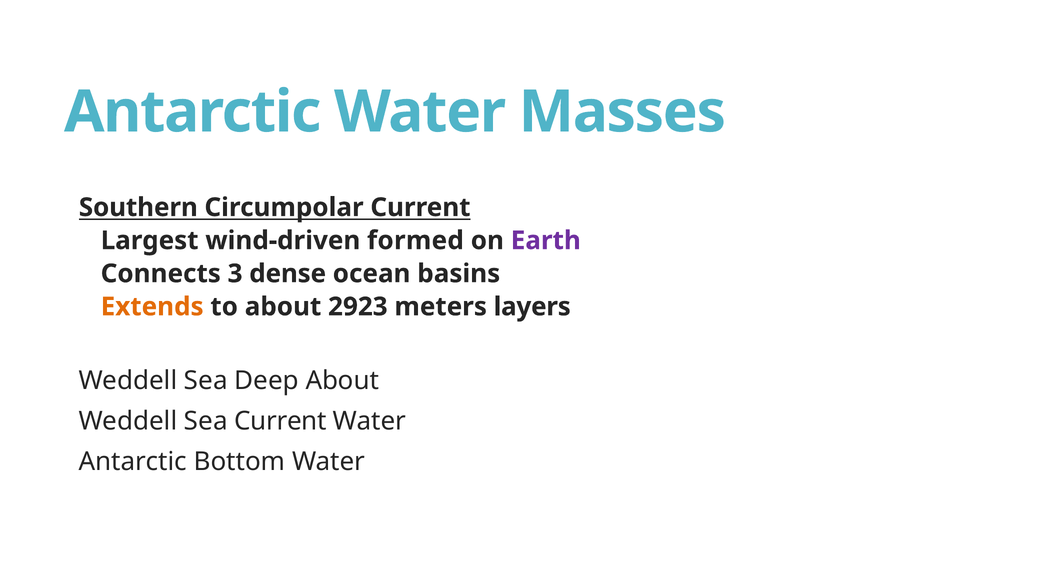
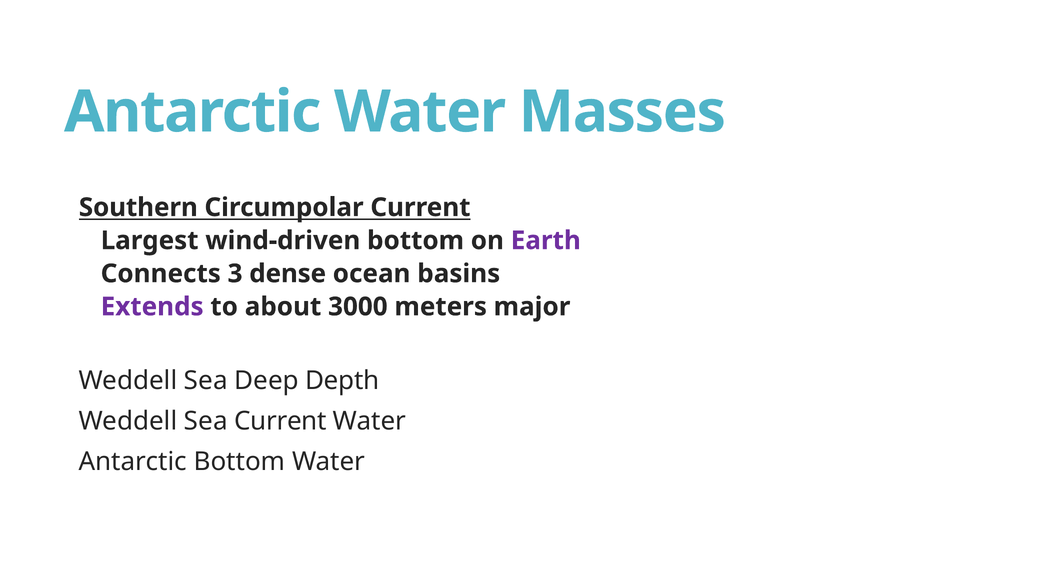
wind-driven formed: formed -> bottom (416, 241)
Extends colour: orange -> purple (152, 307)
2923: 2923 -> 3000 (358, 307)
layers: layers -> major (532, 307)
Deep About: About -> Depth (342, 381)
